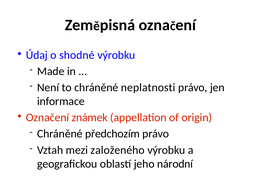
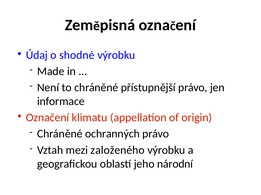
neplatnosti: neplatnosti -> přístupnější (148, 88)
známek: známek -> klimatu (90, 118)
předchozím: předchozím -> ochranných (112, 134)
